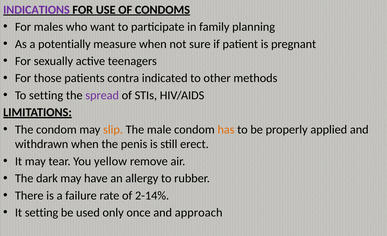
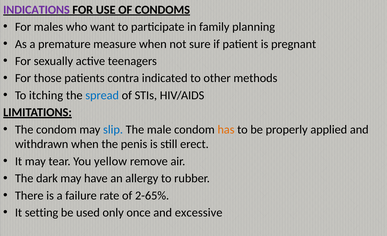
potentially: potentially -> premature (64, 44)
To setting: setting -> itching (46, 95)
spread colour: purple -> blue (102, 95)
slip colour: orange -> blue (113, 129)
2-14%: 2-14% -> 2-65% (152, 195)
approach: approach -> excessive (199, 213)
